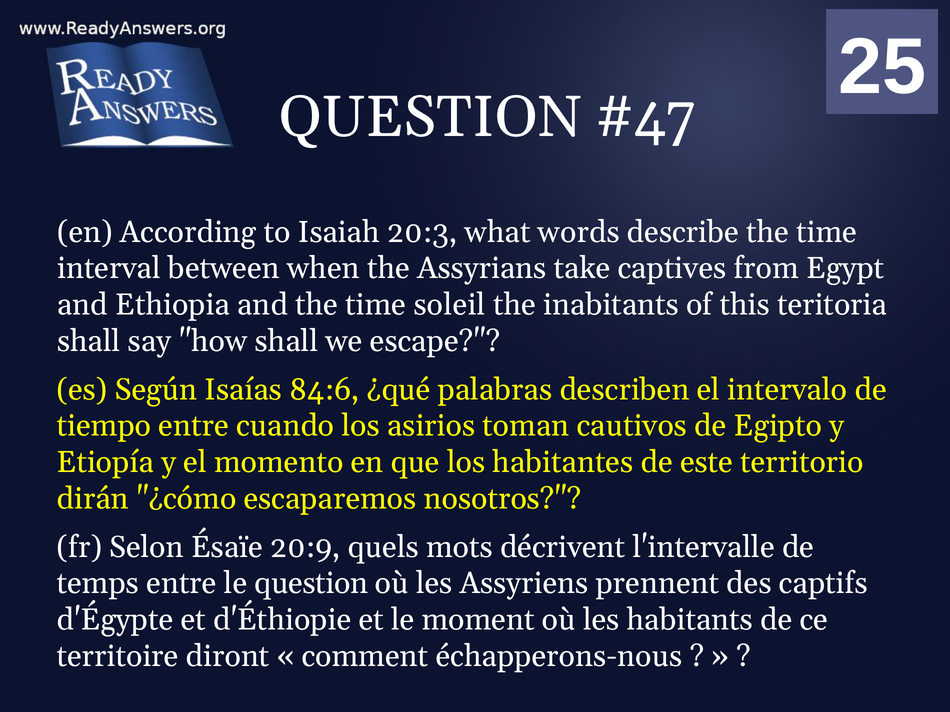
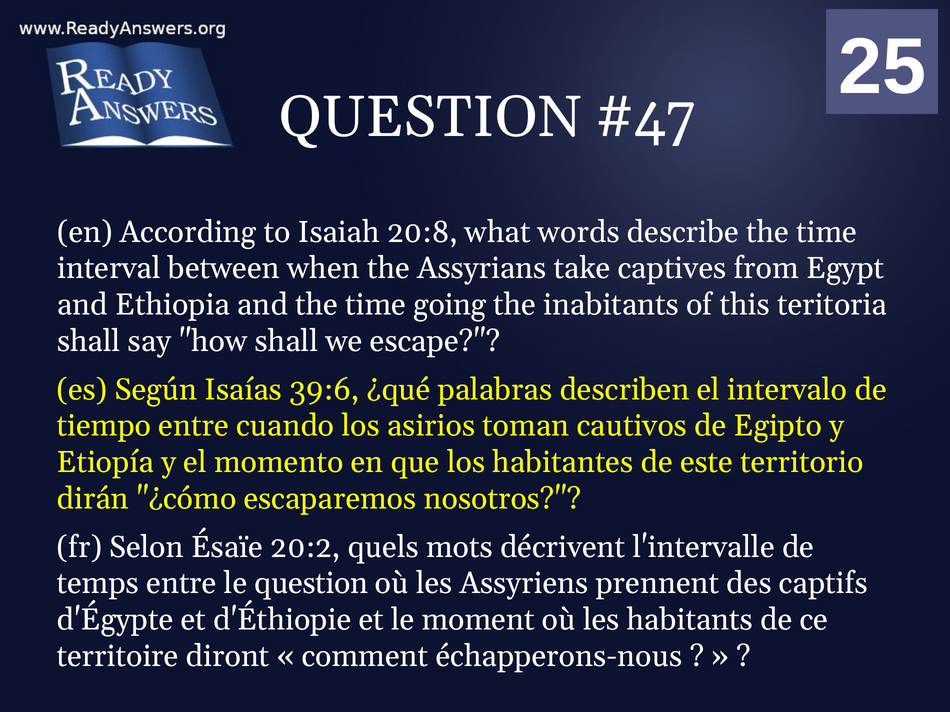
20:3: 20:3 -> 20:8 (422, 232)
soleil: soleil -> going (450, 305)
84:6: 84:6 -> 39:6 (324, 390)
20:9: 20:9 -> 20:2 (305, 547)
